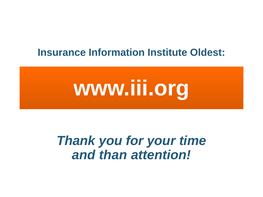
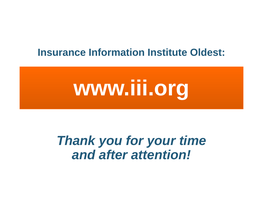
than: than -> after (113, 155)
